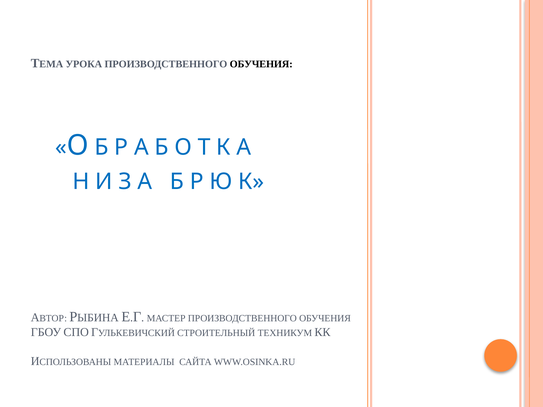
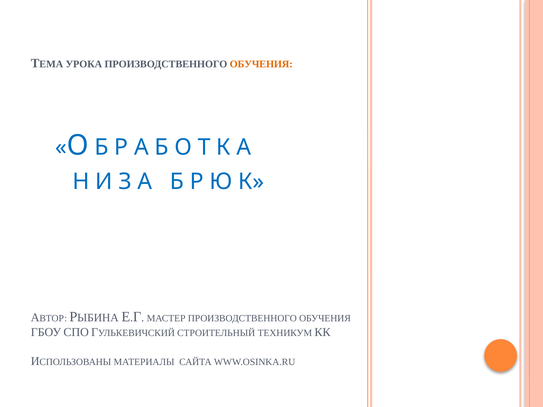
ОБУЧЕНИЯ colour: black -> orange (261, 64)
